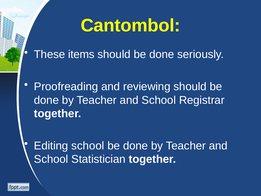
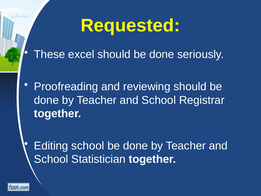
Cantombol: Cantombol -> Requested (130, 25)
items: items -> excel (81, 54)
